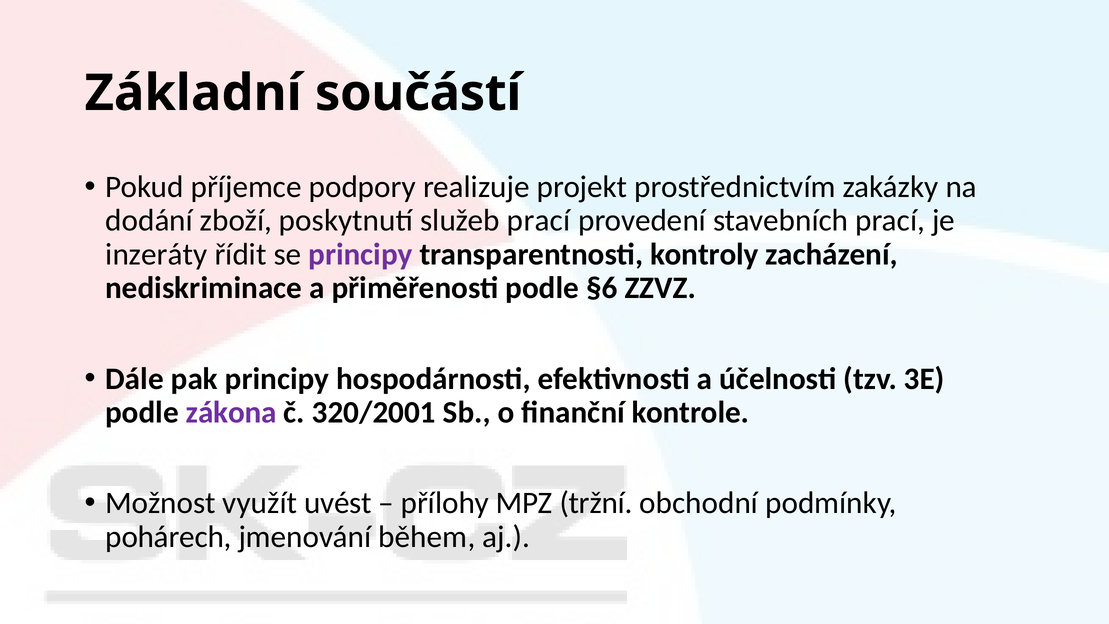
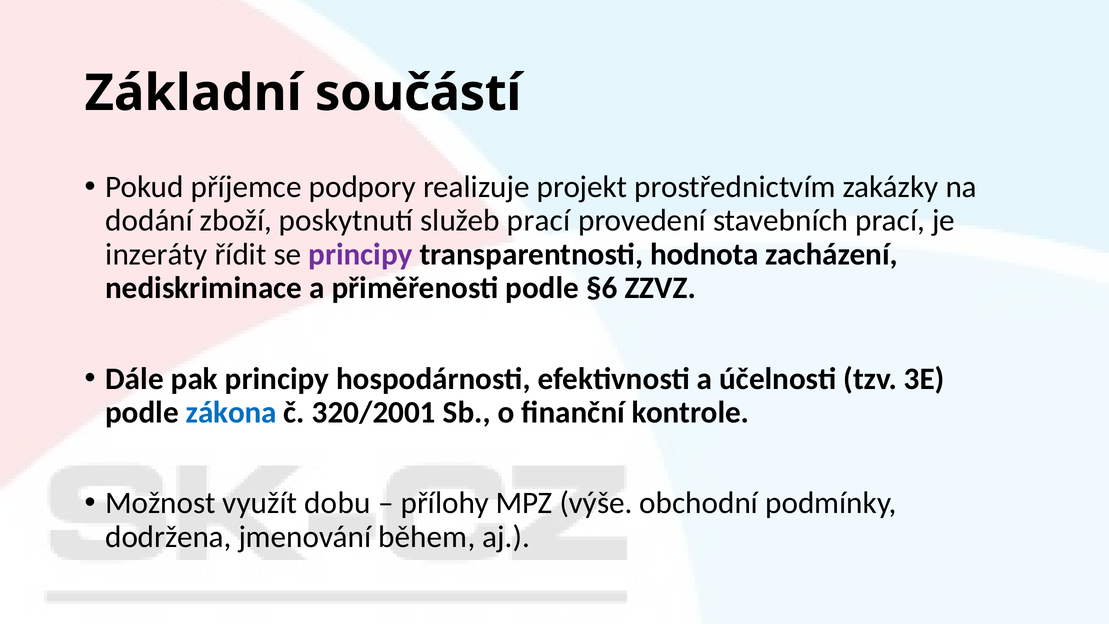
kontroly: kontroly -> hodnota (704, 254)
zákona colour: purple -> blue (231, 412)
uvést: uvést -> dobu (338, 503)
tržní: tržní -> výše (596, 503)
pohárech: pohárech -> dodržena (168, 537)
